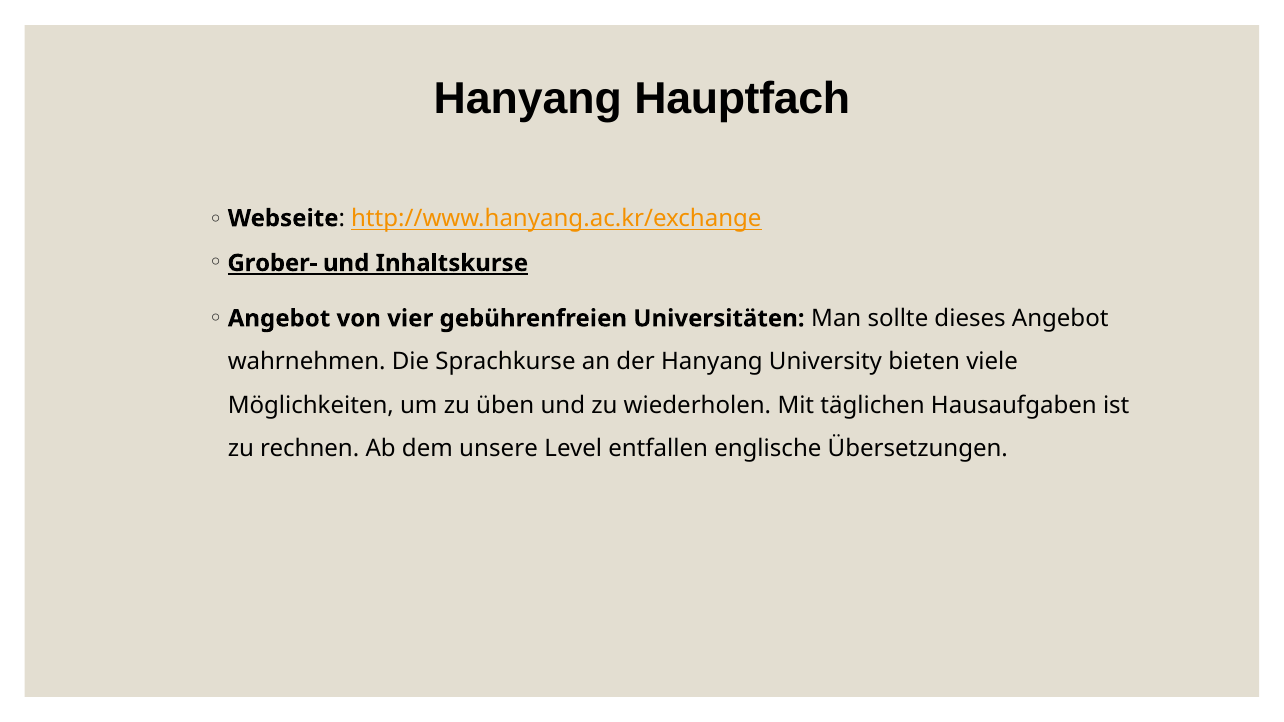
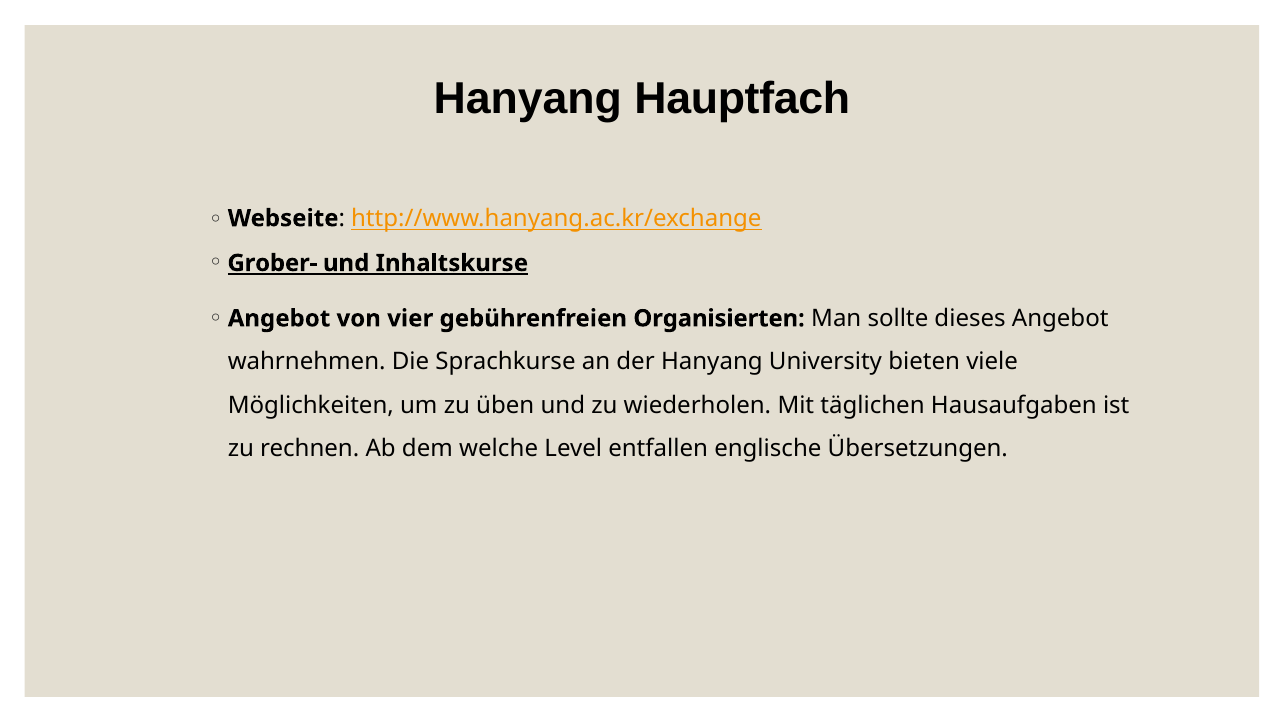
Universitäten: Universitäten -> Organisierten (719, 319)
unsere: unsere -> welche (499, 449)
